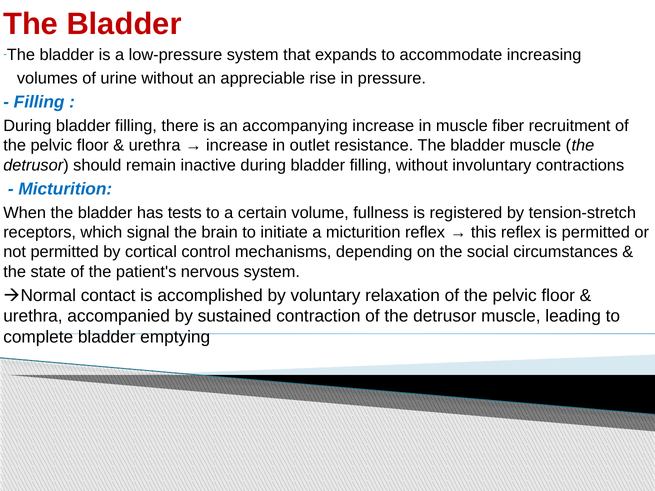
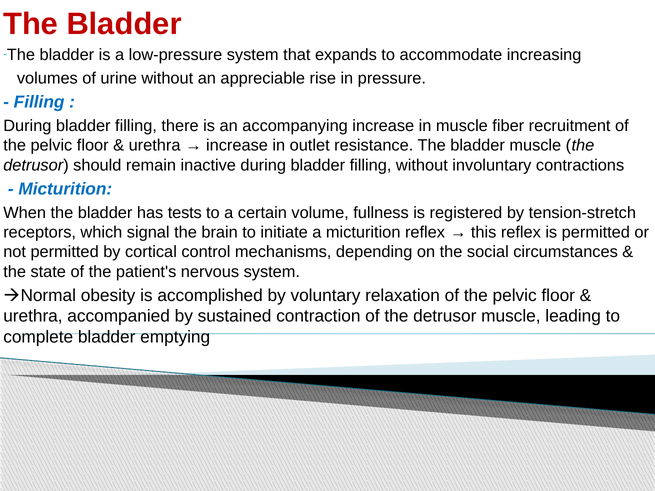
contact: contact -> obesity (108, 296)
